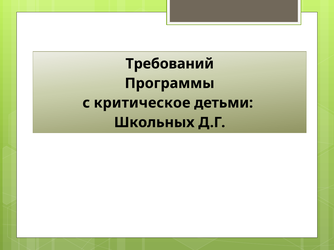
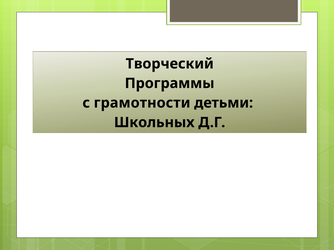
Требований: Требований -> Творческий (170, 64)
критическое: критическое -> грамотности (142, 103)
